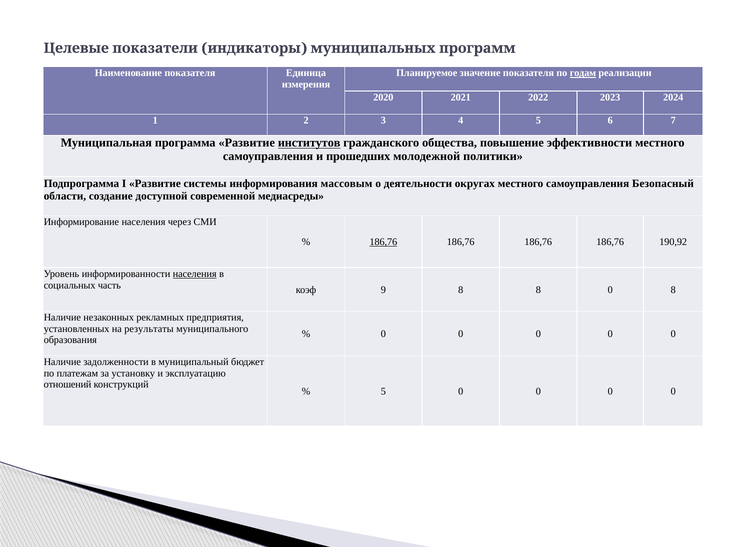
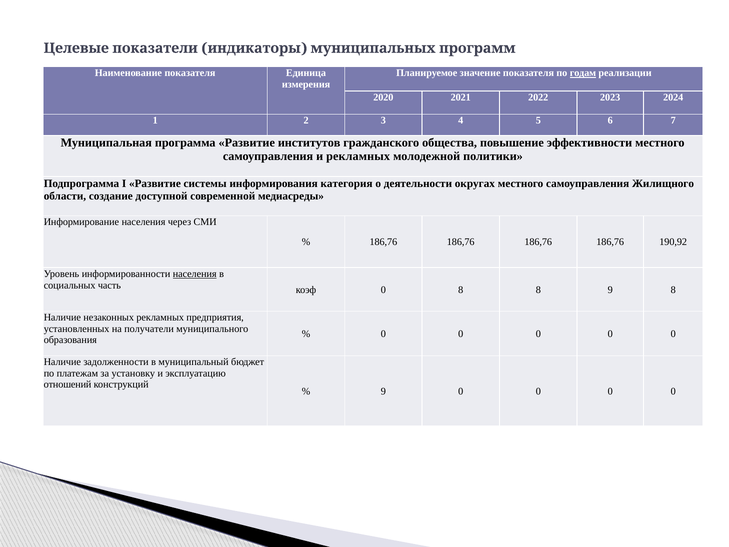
институтов underline: present -> none (309, 143)
и прошедших: прошедших -> рекламных (358, 156)
массовым: массовым -> категория (347, 184)
Безопасный: Безопасный -> Жилищного (663, 184)
186,76 underline: present -> none (383, 242)
коэф 9: 9 -> 0 (383, 290)
8 0: 0 -> 9 (610, 290)
результаты: результаты -> получатели (149, 329)
5: 5 -> 9 (383, 391)
